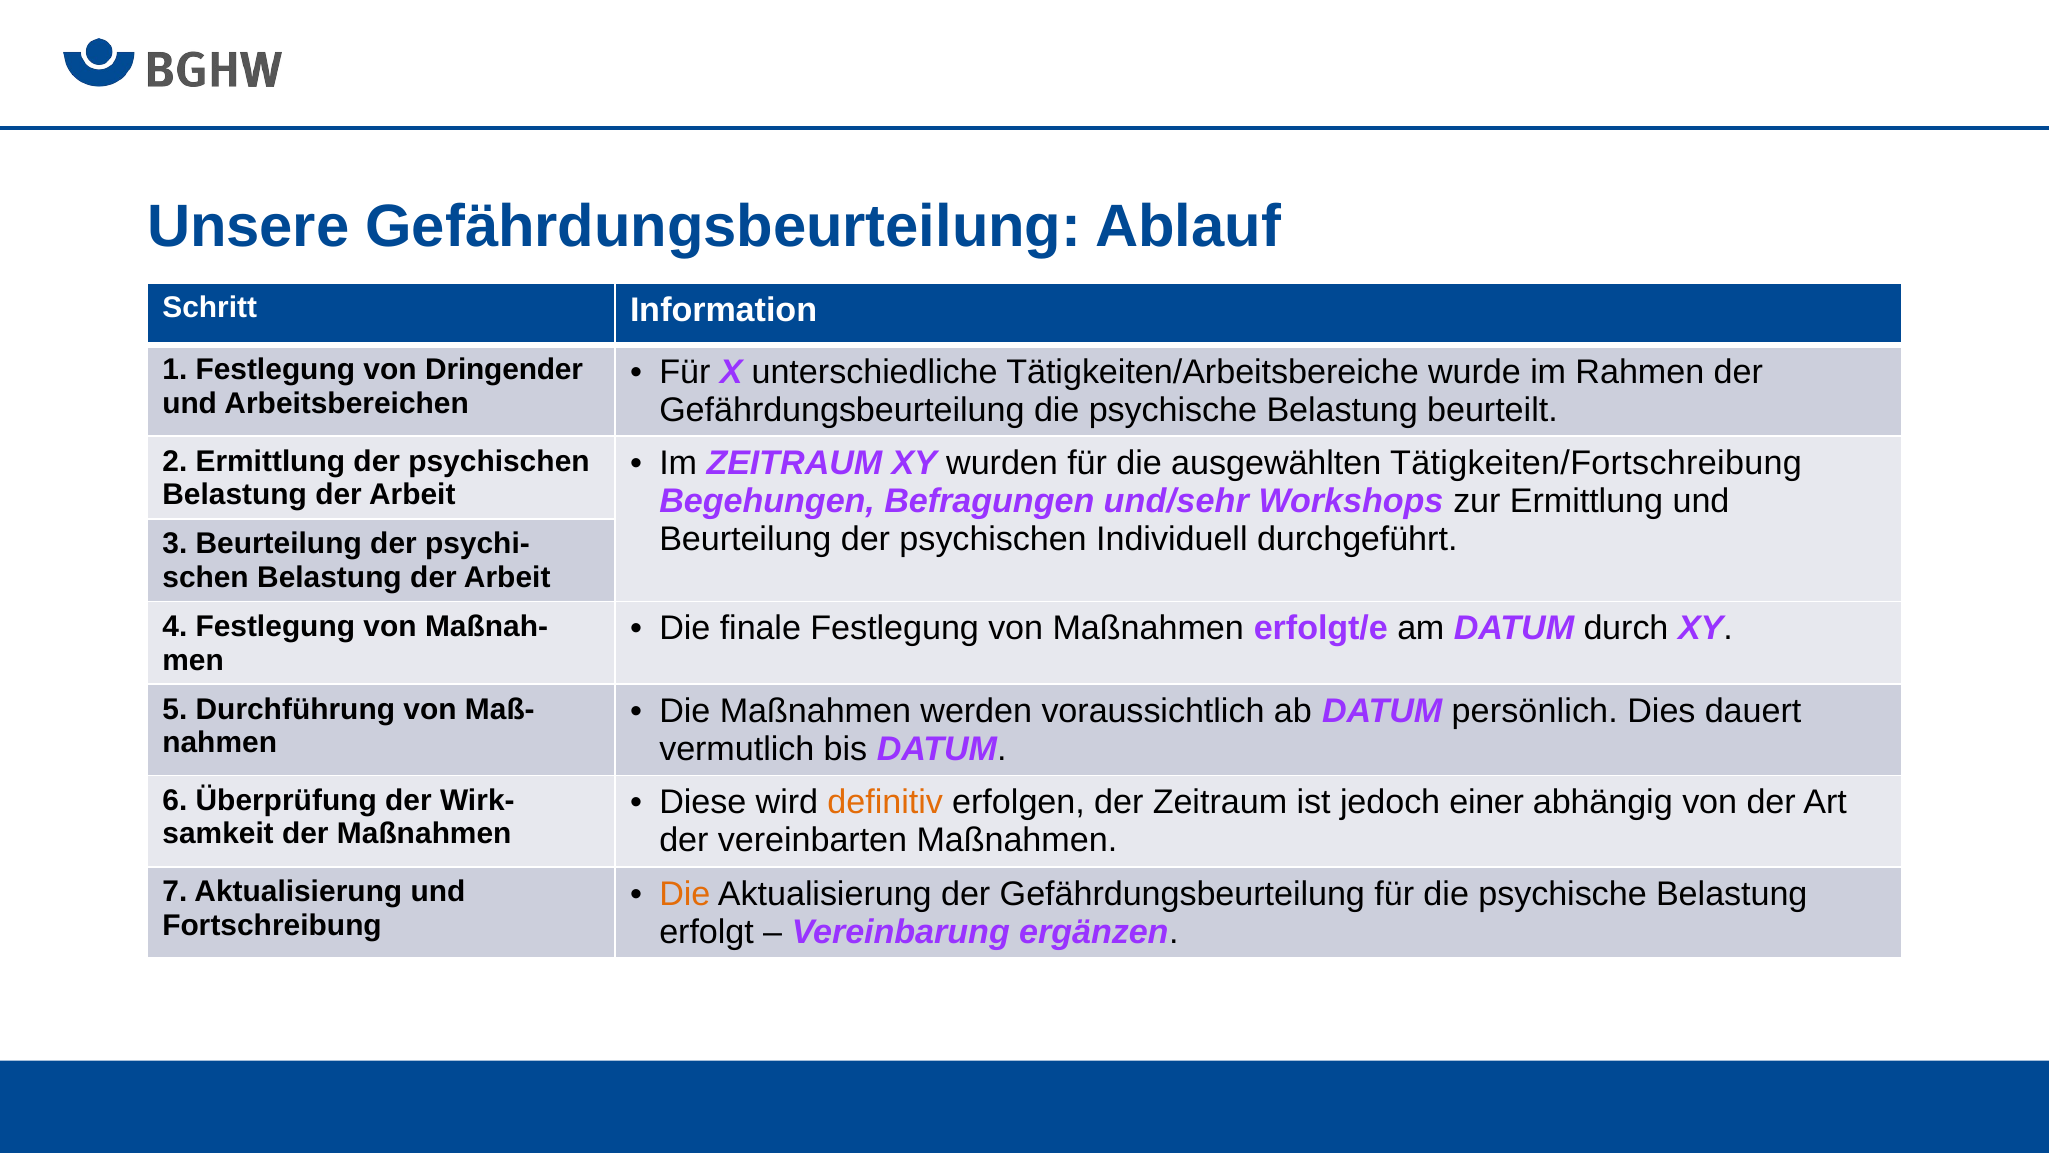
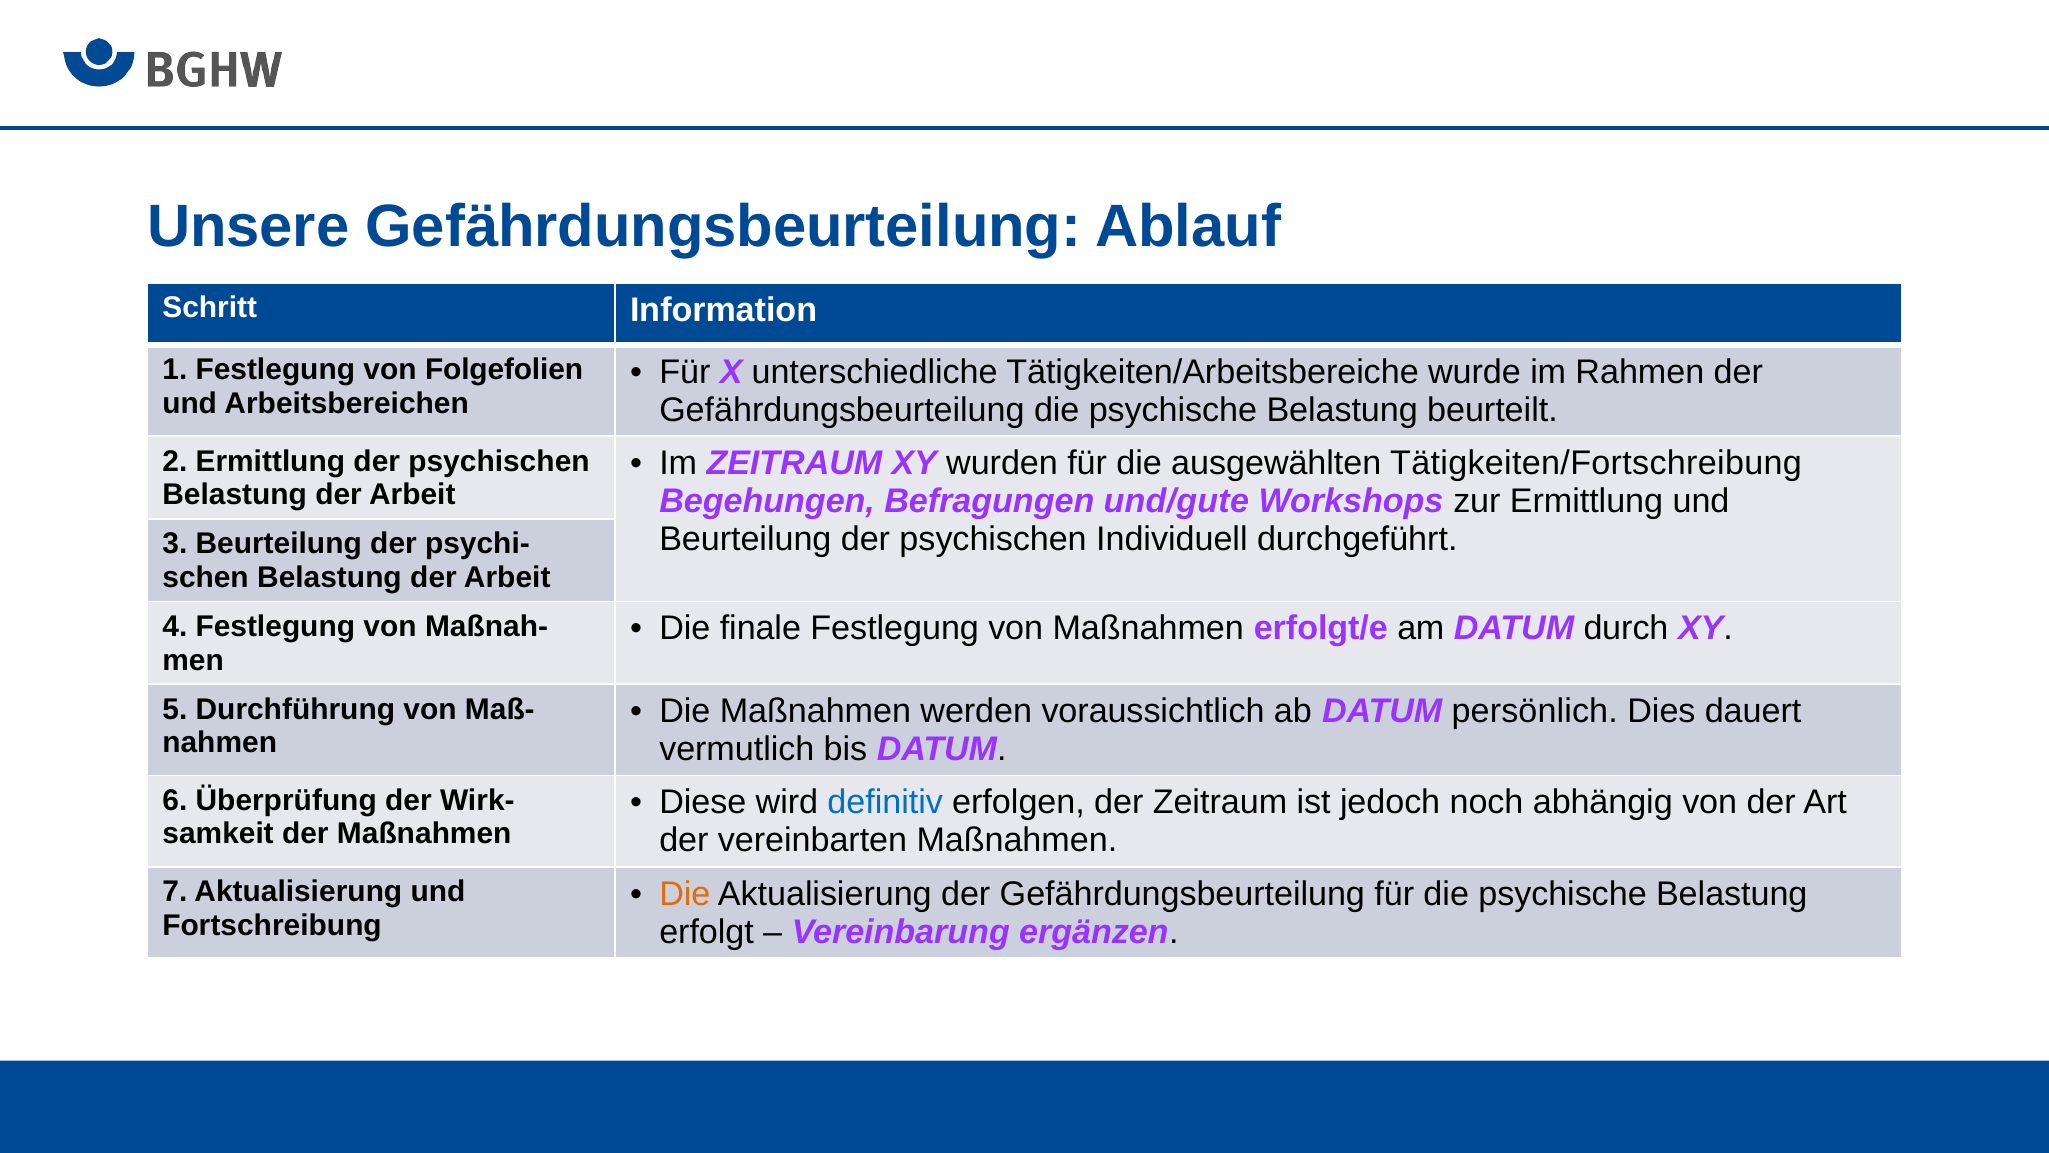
Dringender: Dringender -> Folgefolien (504, 370)
und/sehr: und/sehr -> und/gute (1176, 501)
definitiv colour: orange -> blue (885, 802)
einer: einer -> noch (1487, 802)
